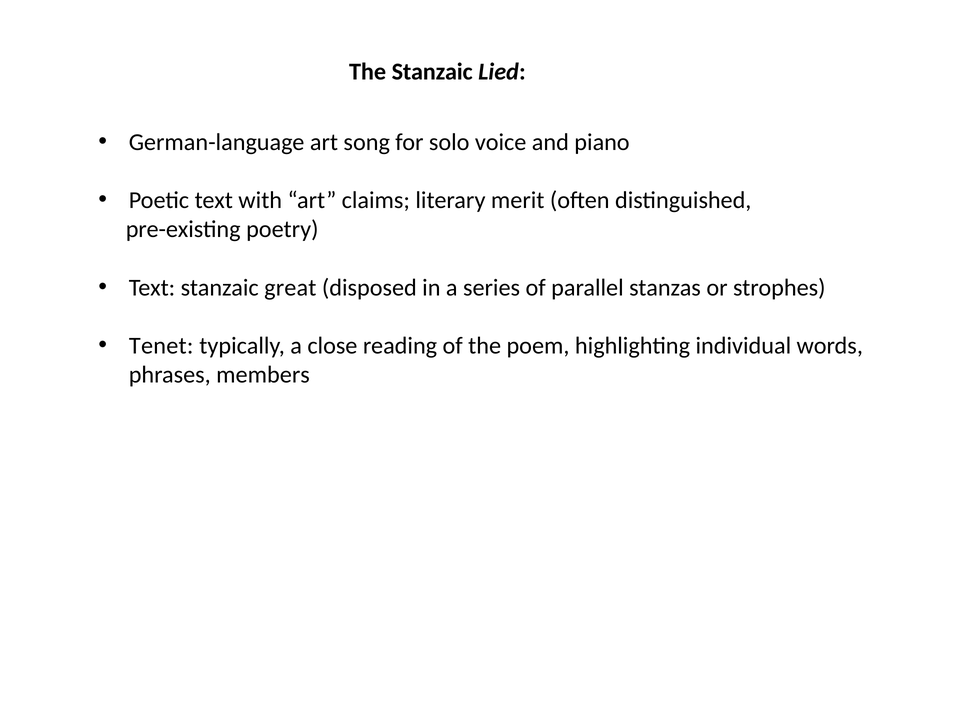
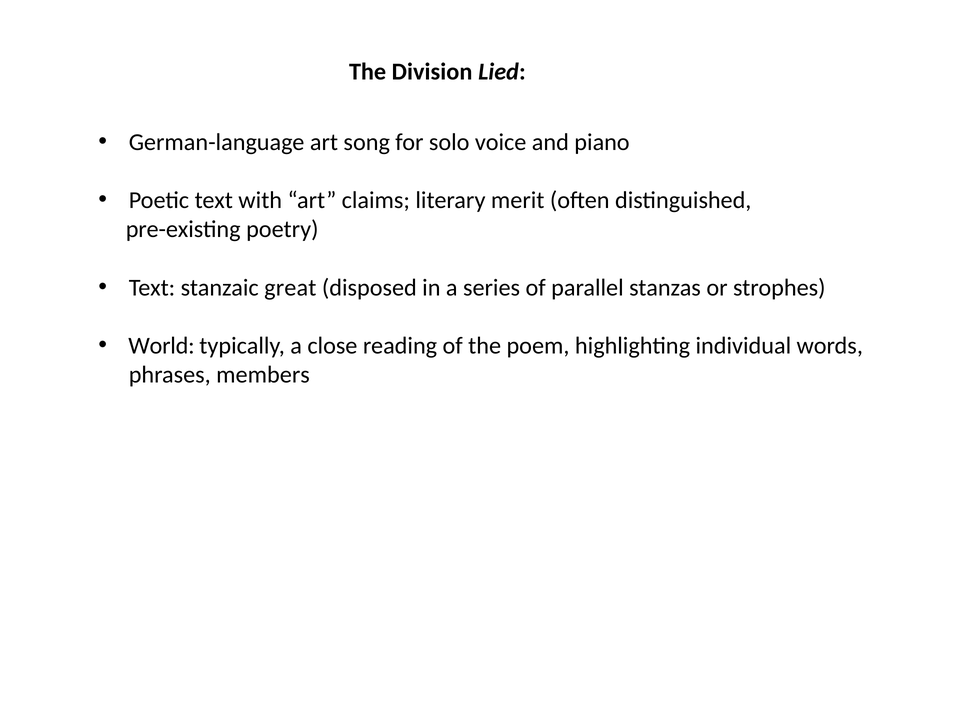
The Stanzaic: Stanzaic -> Division (432, 72)
Tenet: Tenet -> World (161, 346)
